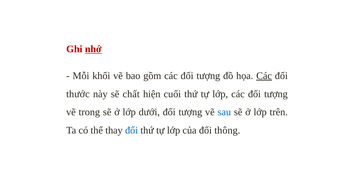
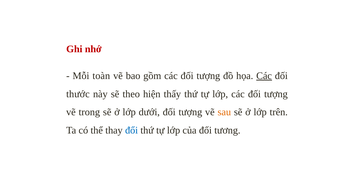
nhớ underline: present -> none (93, 49)
khối: khối -> toàn (101, 76)
chất: chất -> theo (131, 94)
cuối: cuối -> thấy (172, 94)
sau colour: blue -> orange (224, 112)
thông: thông -> tương (227, 130)
